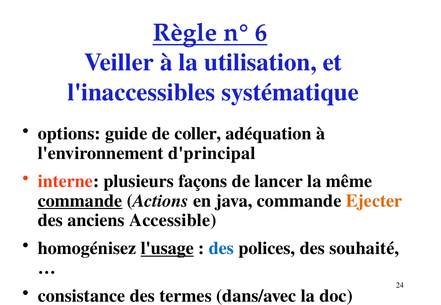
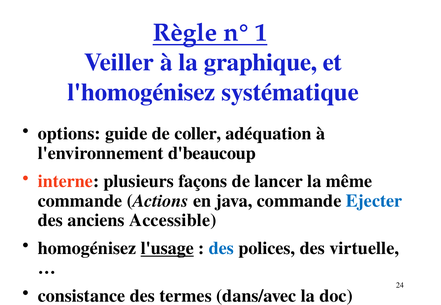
6: 6 -> 1 (261, 33)
utilisation: utilisation -> graphique (260, 63)
l'inaccessibles: l'inaccessibles -> l'homogénisez (141, 92)
d'principal: d'principal -> d'beaucoup (212, 153)
commande underline: present -> none (80, 201)
Ejecter colour: orange -> blue (374, 201)
souhaité: souhaité -> virtuelle (364, 249)
